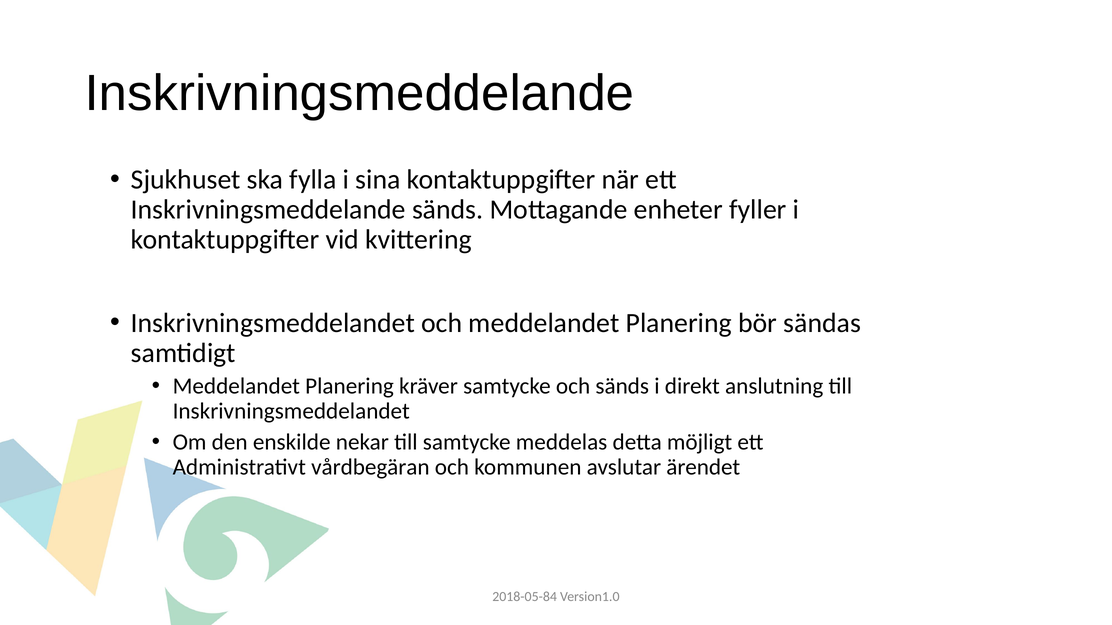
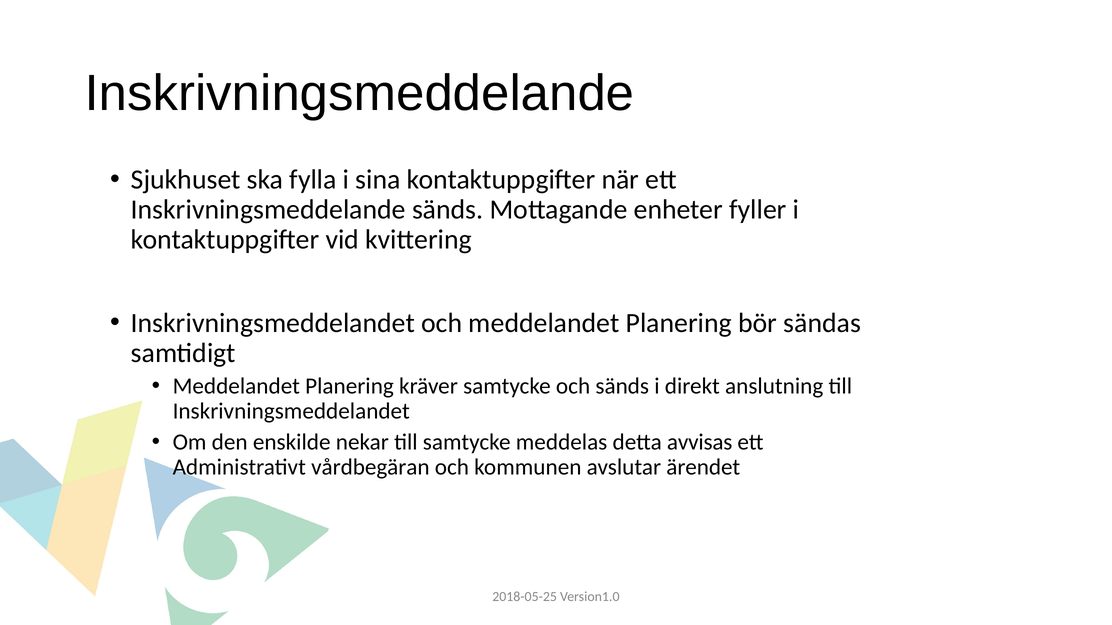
möjligt: möjligt -> avvisas (700, 442)
2018-05-84: 2018-05-84 -> 2018-05-25 (525, 597)
